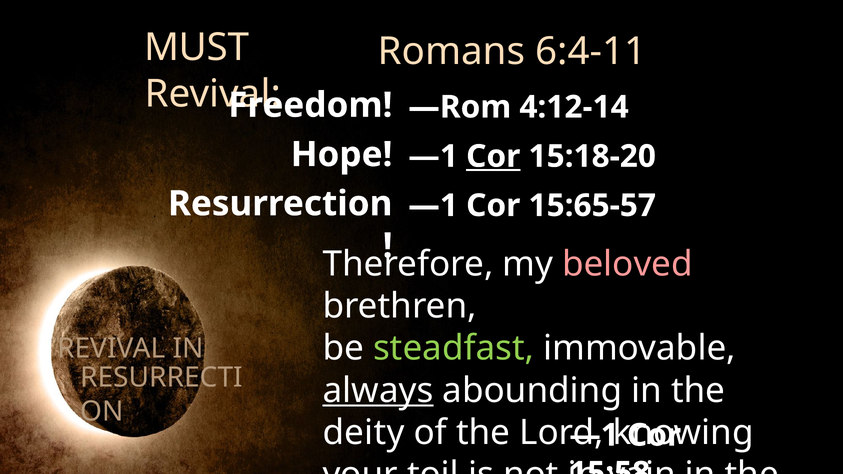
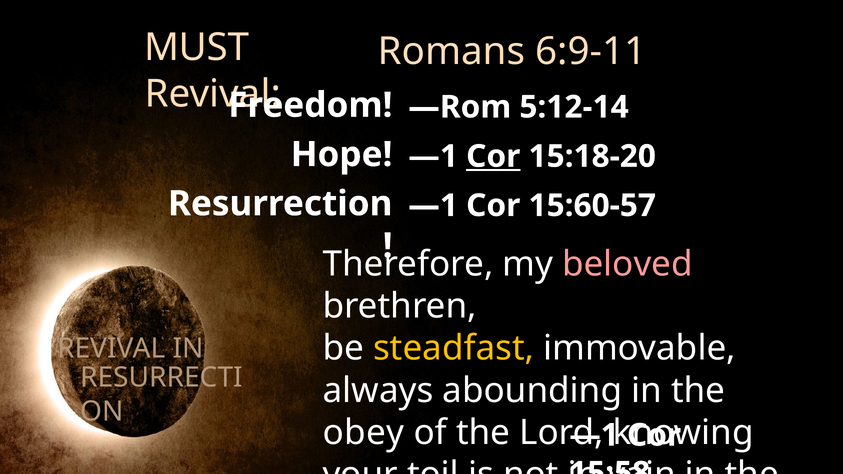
6:4-11: 6:4-11 -> 6:9-11 (591, 52)
4:12-14: 4:12-14 -> 5:12-14 (574, 107)
15:65-57: 15:65-57 -> 15:60-57 (592, 206)
steadfast colour: light green -> yellow (454, 349)
always underline: present -> none (378, 391)
deity: deity -> obey (363, 433)
